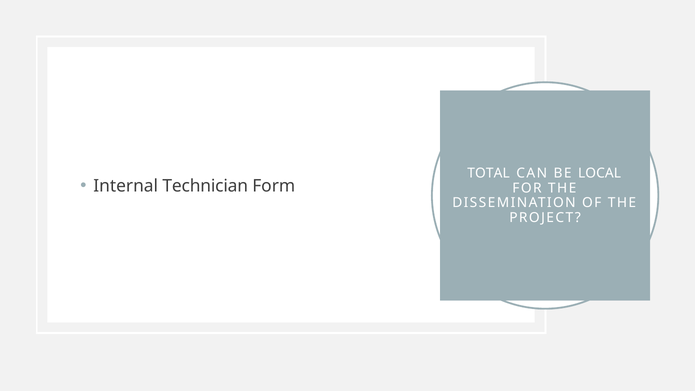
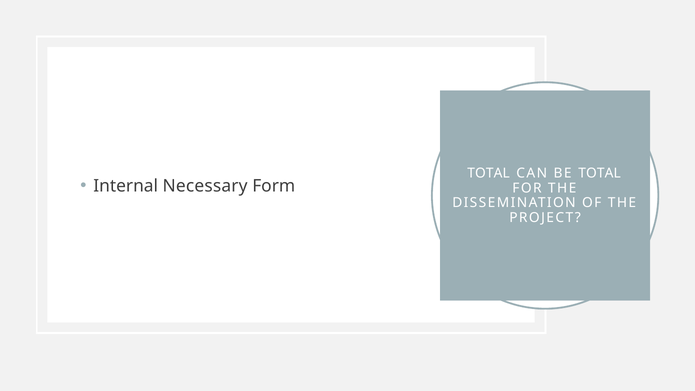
BE LOCAL: LOCAL -> TOTAL (600, 173)
Technician: Technician -> Necessary (205, 186)
